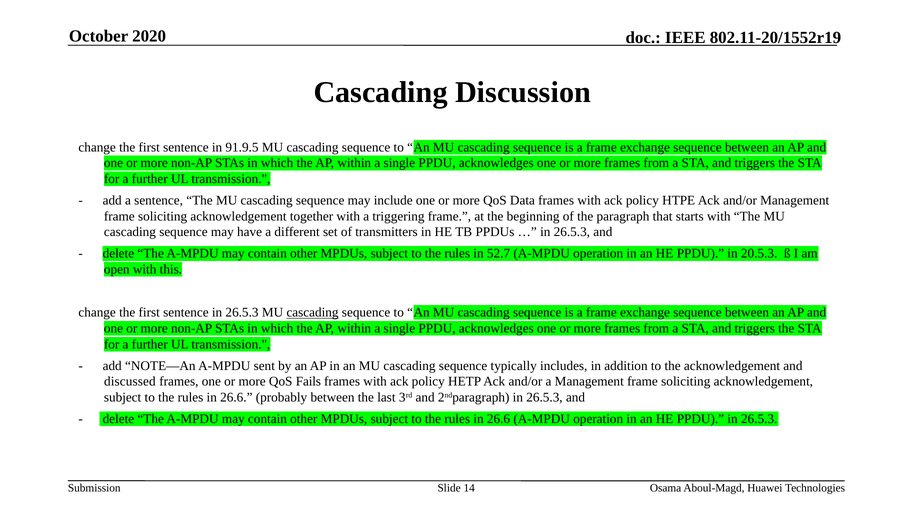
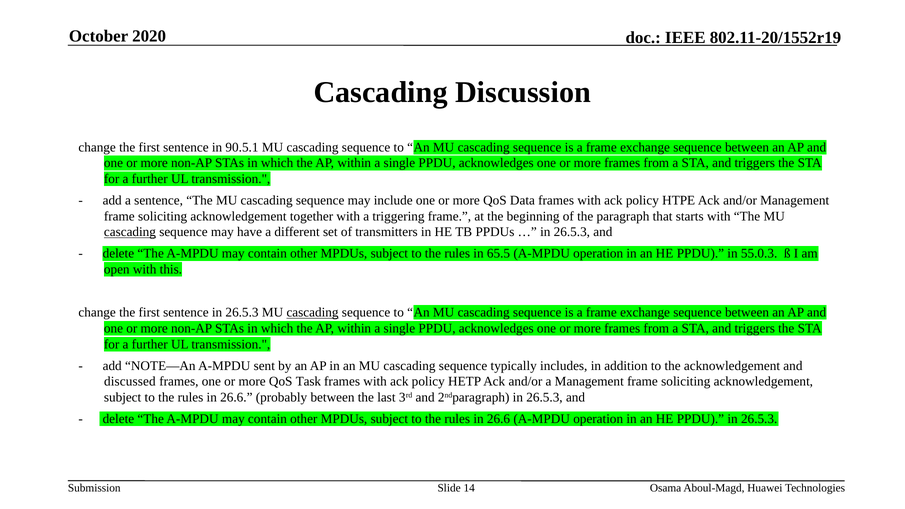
91.9.5: 91.9.5 -> 90.5.1 (242, 147)
cascading underline: none -> present (130, 232)
52.7: 52.7 -> 65.5 (499, 254)
20.5.3: 20.5.3 -> 55.0.3 (759, 254)
Fails: Fails -> Task (308, 382)
